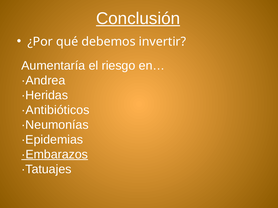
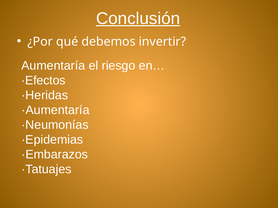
·Andrea: ·Andrea -> ·Efectos (43, 81)
·Antibióticos: ·Antibióticos -> ·Aumentaría (55, 110)
·Embarazos underline: present -> none (55, 155)
